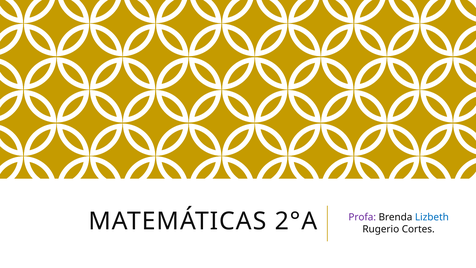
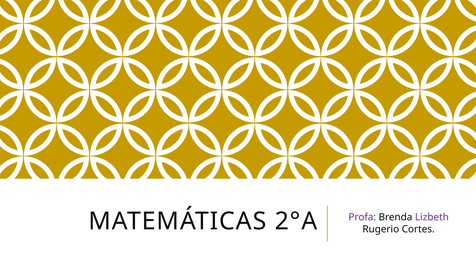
Lizbeth colour: blue -> purple (432, 217)
